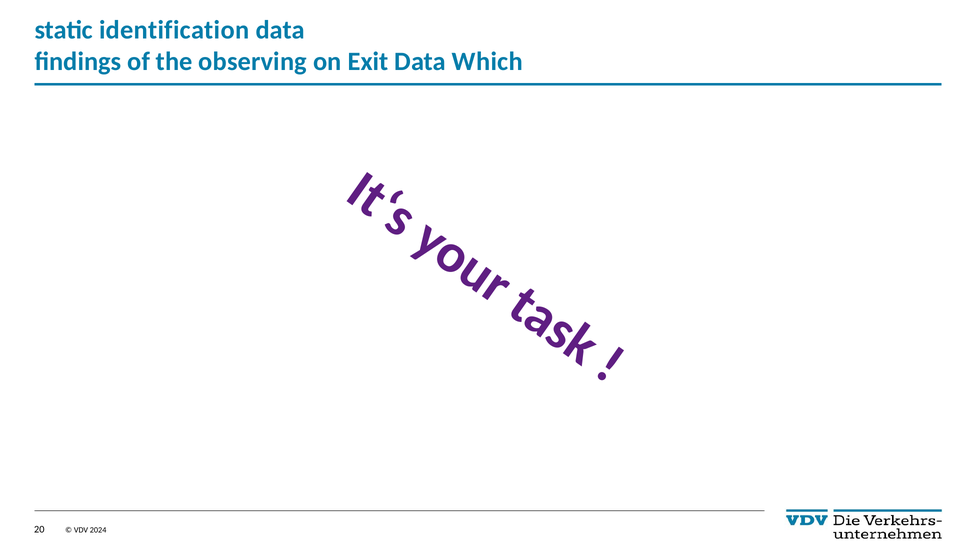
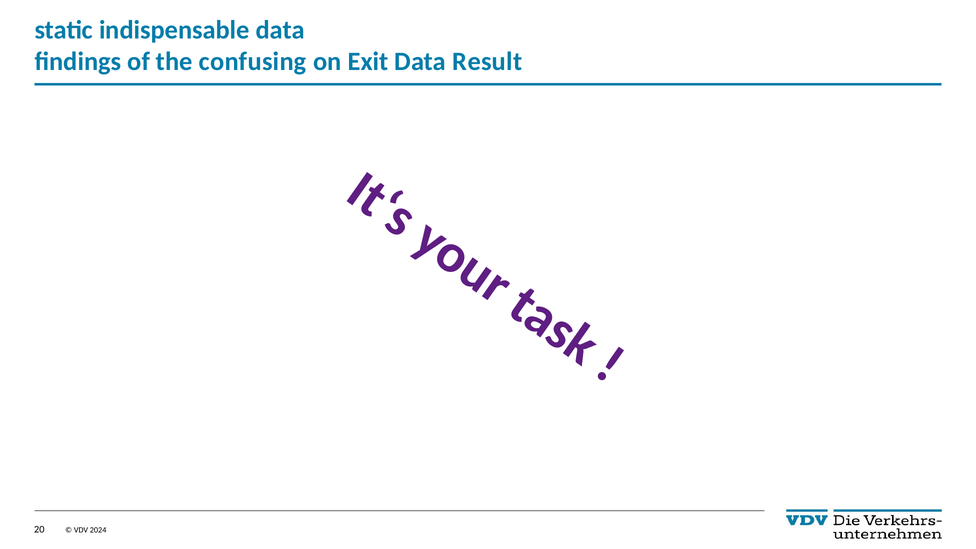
identification: identification -> indispensable (174, 30)
observing: observing -> confusing (253, 62)
Which: Which -> Result (487, 62)
